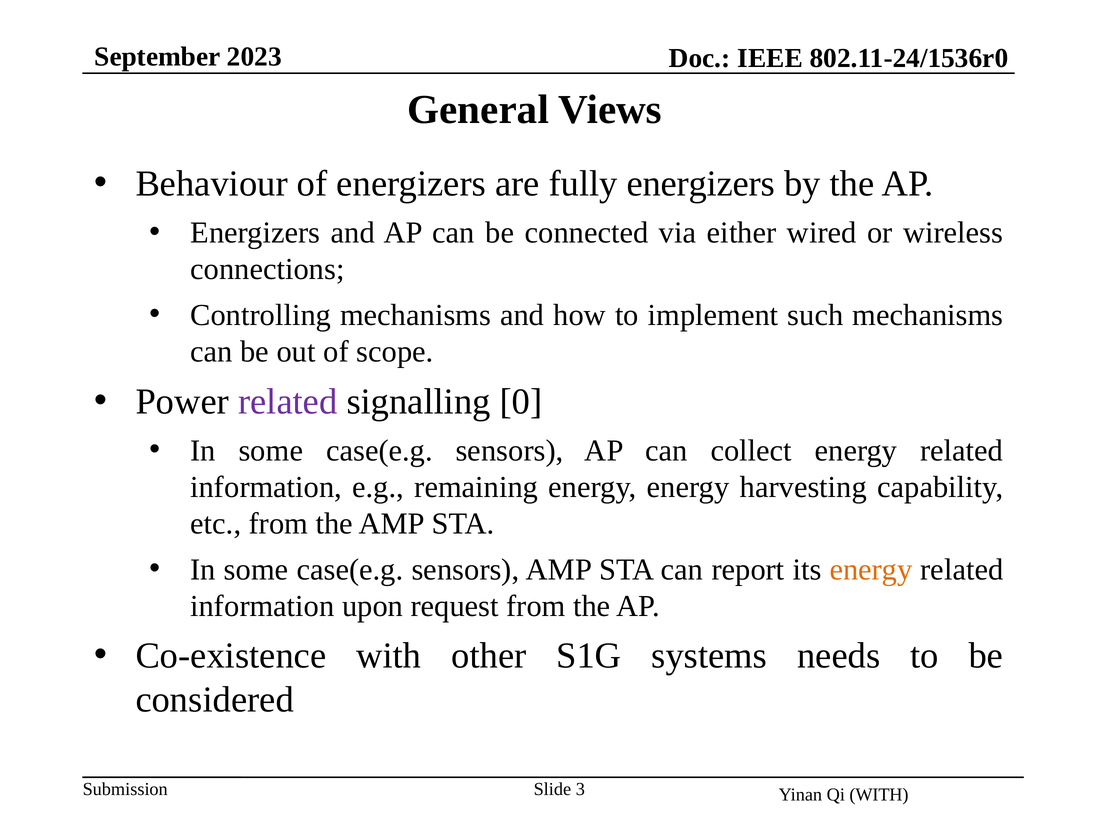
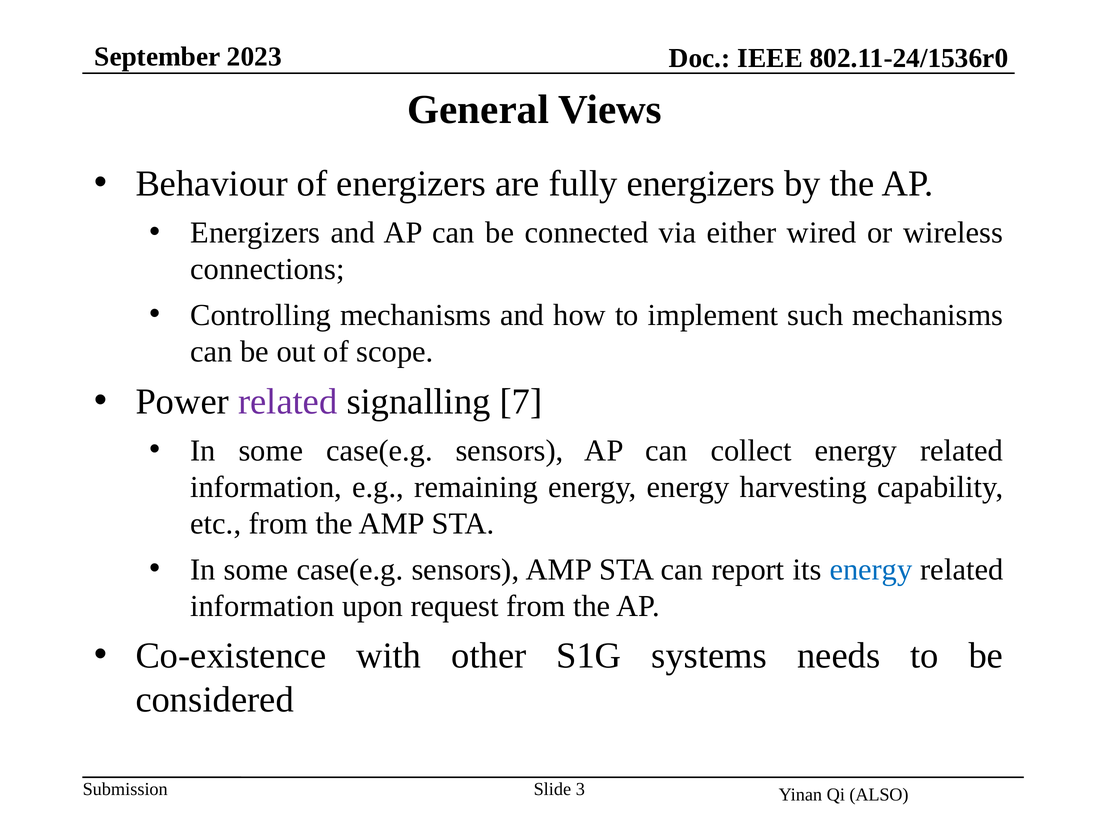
0: 0 -> 7 (521, 401)
energy colour: orange -> blue (871, 569)
Qi WITH: WITH -> ALSO (879, 794)
